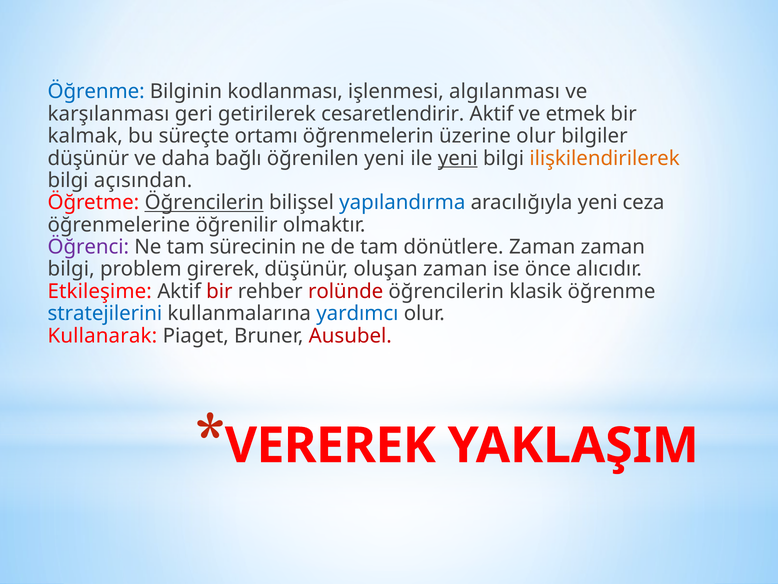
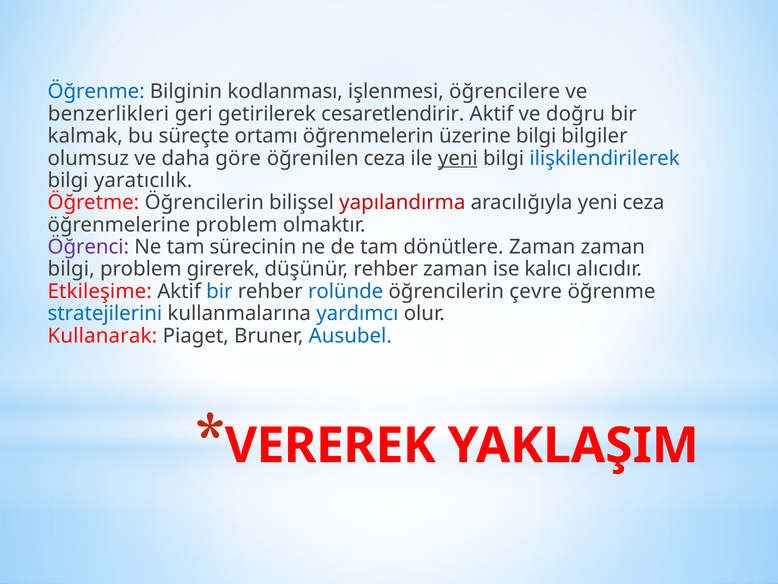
algılanması: algılanması -> öğrencilere (505, 92)
karşılanması: karşılanması -> benzerlikleri (108, 114)
etmek: etmek -> doğru (575, 114)
üzerine olur: olur -> bilgi (536, 136)
düşünür: düşünür -> olumsuz (88, 158)
bağlı: bağlı -> göre (238, 158)
öğrenilen yeni: yeni -> ceza (385, 158)
ilişkilendirilerek colour: orange -> blue (605, 158)
açısından: açısından -> yaratıcılık (143, 180)
Öğrencilerin underline: present -> none (204, 202)
yapılandırma colour: blue -> red (402, 202)
öğrenmelerine öğrenilir: öğrenilir -> problem (236, 225)
düşünür oluşan: oluşan -> rehber (386, 269)
önce: önce -> kalıcı (548, 269)
bir colour: red -> blue (219, 291)
rolünde colour: red -> blue (346, 291)
klasik: klasik -> çevre (536, 291)
Ausubel colour: red -> blue (350, 336)
